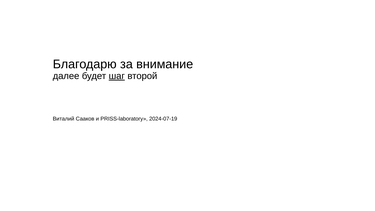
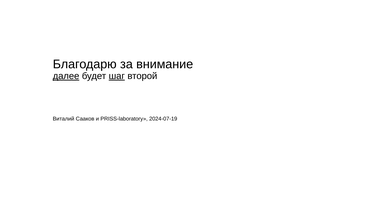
далее underline: none -> present (66, 76)
